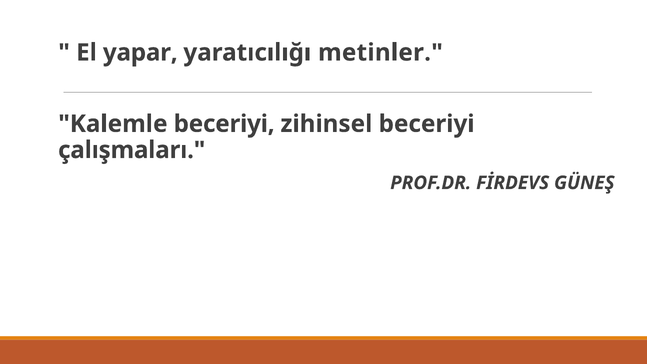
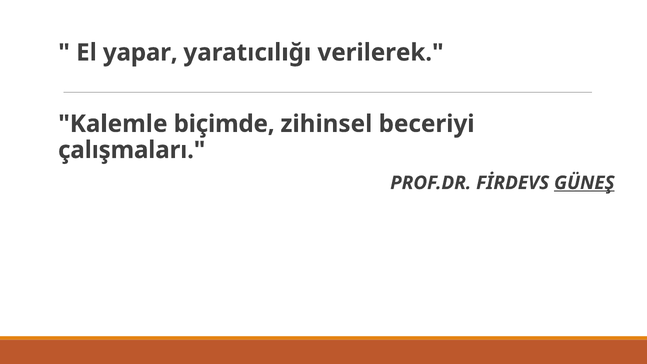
metinler: metinler -> verilerek (381, 53)
Kalemle beceriyi: beceriyi -> biçimde (224, 124)
GÜNEŞ underline: none -> present (584, 183)
